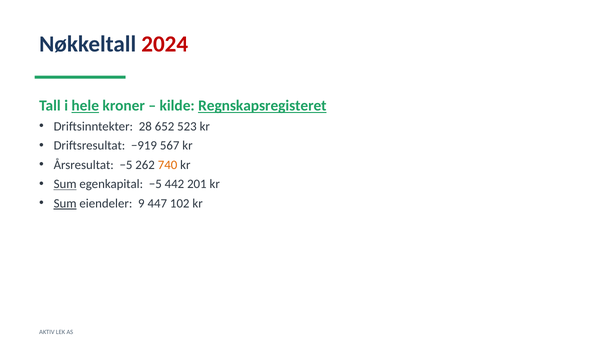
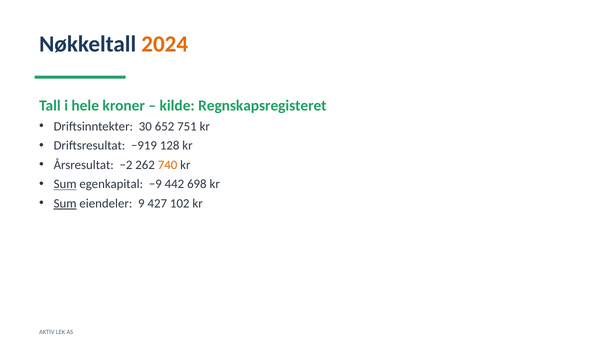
2024 colour: red -> orange (165, 44)
hele underline: present -> none (85, 106)
Regnskapsregisteret underline: present -> none (262, 106)
28: 28 -> 30 (145, 127)
523: 523 -> 751 (187, 127)
567: 567 -> 128 (170, 146)
Årsresultat −5: −5 -> −2 (126, 165)
egenkapital −5: −5 -> −9 (155, 184)
201: 201 -> 698 (197, 184)
447: 447 -> 427 (157, 204)
